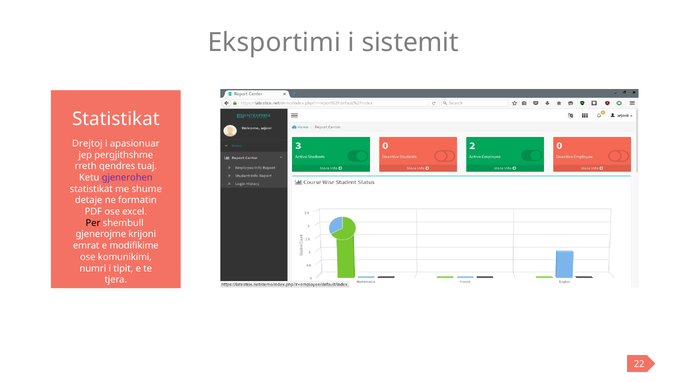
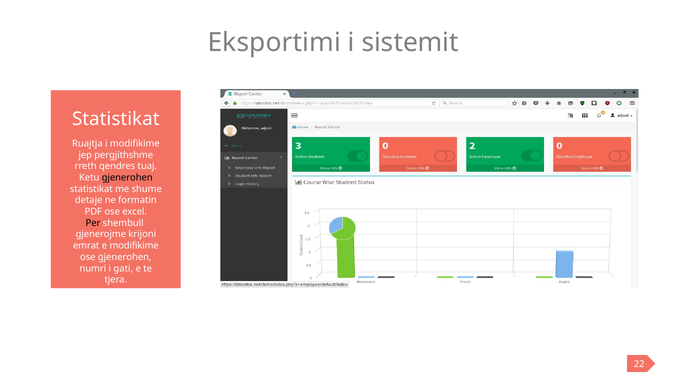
Drejtoj: Drejtoj -> Ruajtja (87, 143)
i apasionuar: apasionuar -> modifikime (135, 143)
gjenerohen colour: purple -> black (127, 177)
ose komunikimi: komunikimi -> gjenerohen (125, 257)
tipit: tipit -> gati (123, 268)
